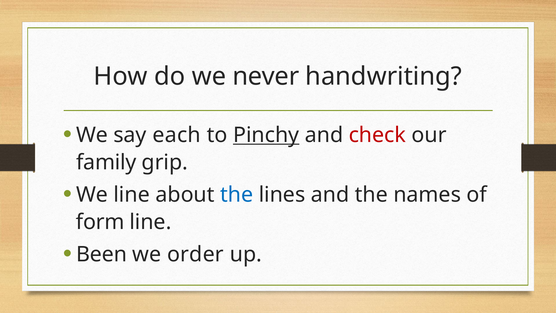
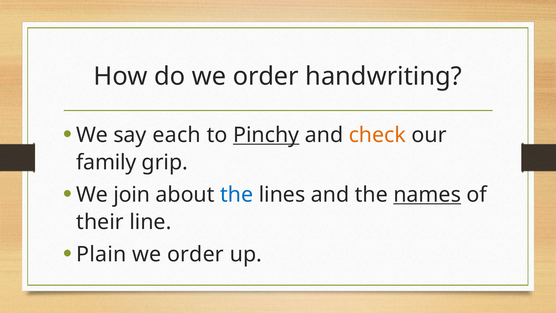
do we never: never -> order (266, 76)
check colour: red -> orange (377, 135)
We line: line -> join (132, 194)
names underline: none -> present (427, 194)
form: form -> their (100, 222)
Been: Been -> Plain (101, 254)
